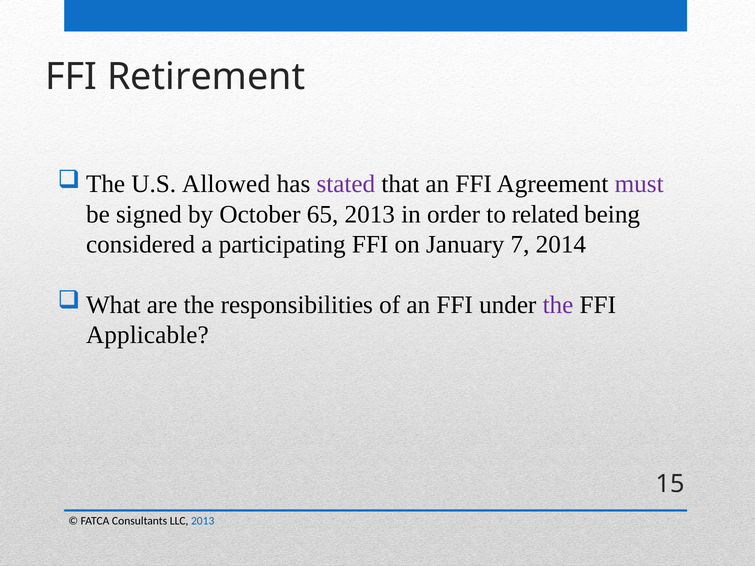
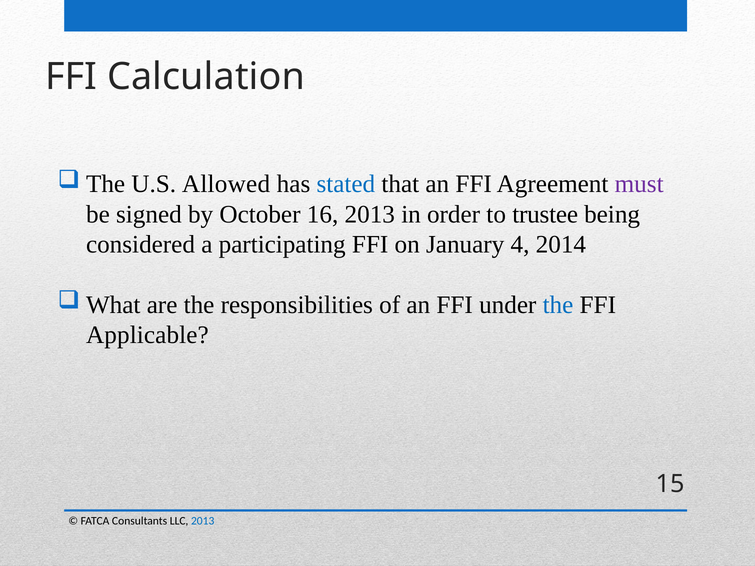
Retirement: Retirement -> Calculation (206, 77)
stated colour: purple -> blue (346, 184)
65: 65 -> 16 (323, 214)
related: related -> trustee (545, 214)
7: 7 -> 4 (520, 245)
the colour: purple -> blue (558, 305)
